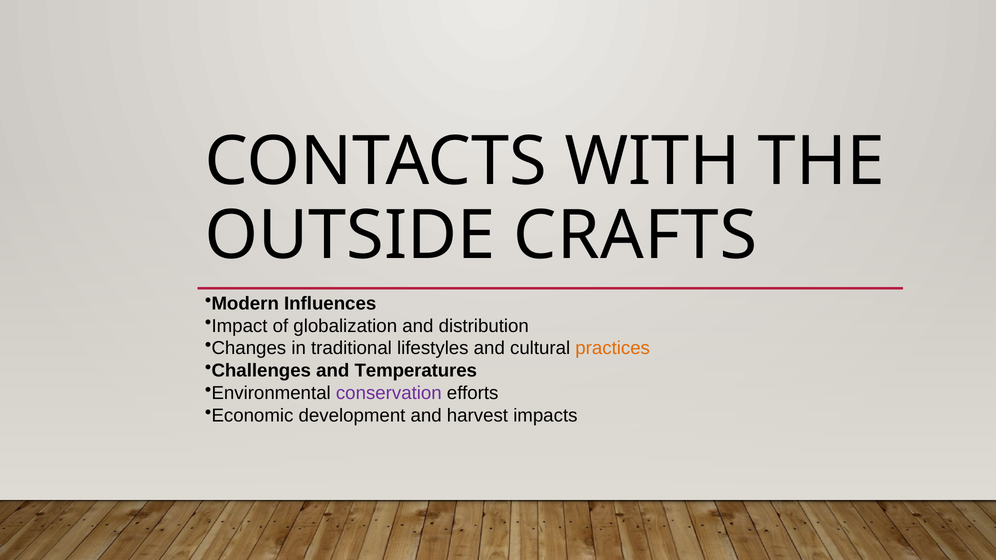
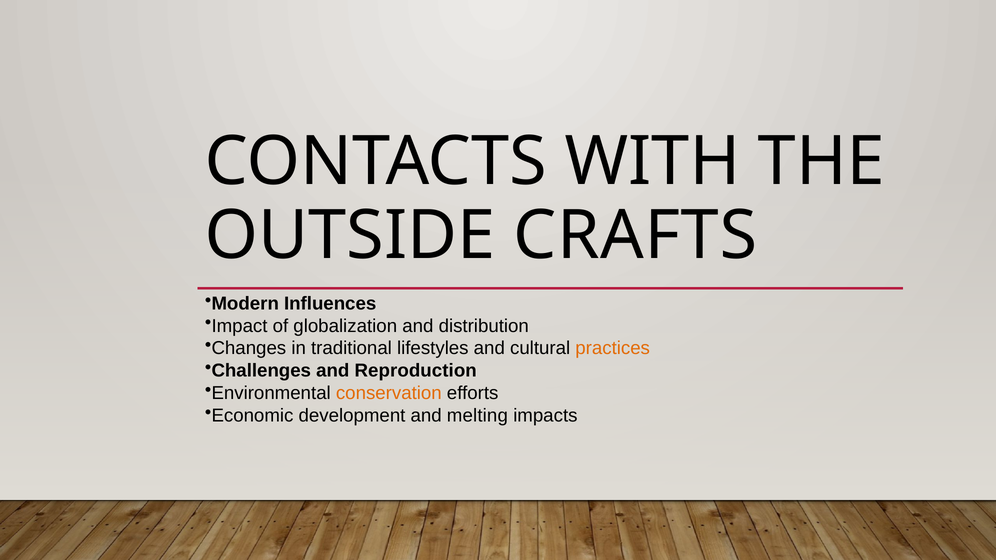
Temperatures: Temperatures -> Reproduction (416, 371)
conservation colour: purple -> orange (389, 393)
harvest: harvest -> melting (477, 416)
